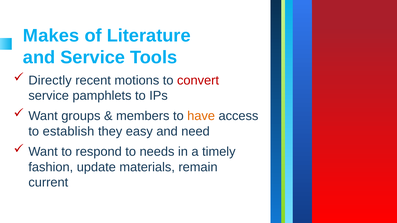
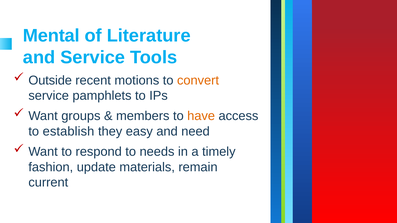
Makes: Makes -> Mental (51, 36)
Directly: Directly -> Outside (50, 80)
convert colour: red -> orange (198, 80)
